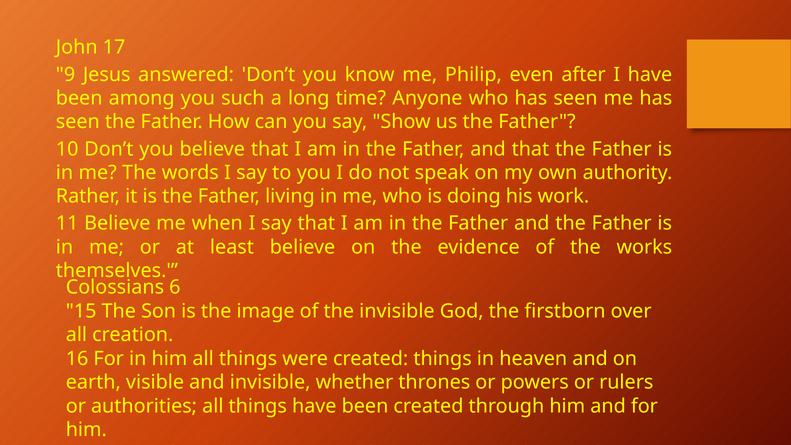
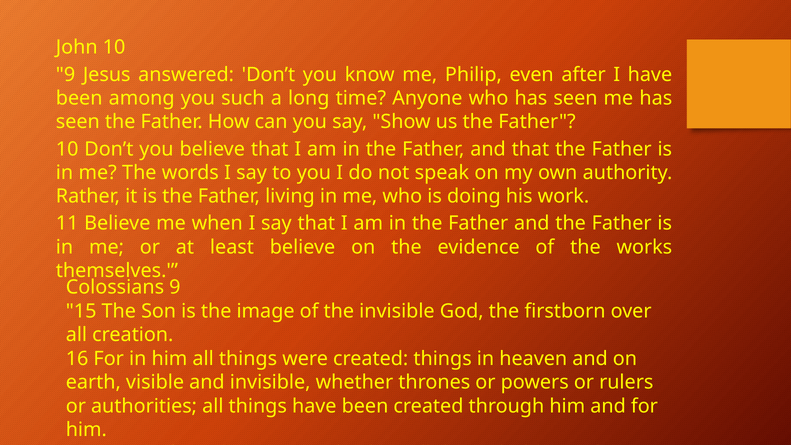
John 17: 17 -> 10 (114, 47)
Colossians 6: 6 -> 9 (175, 287)
